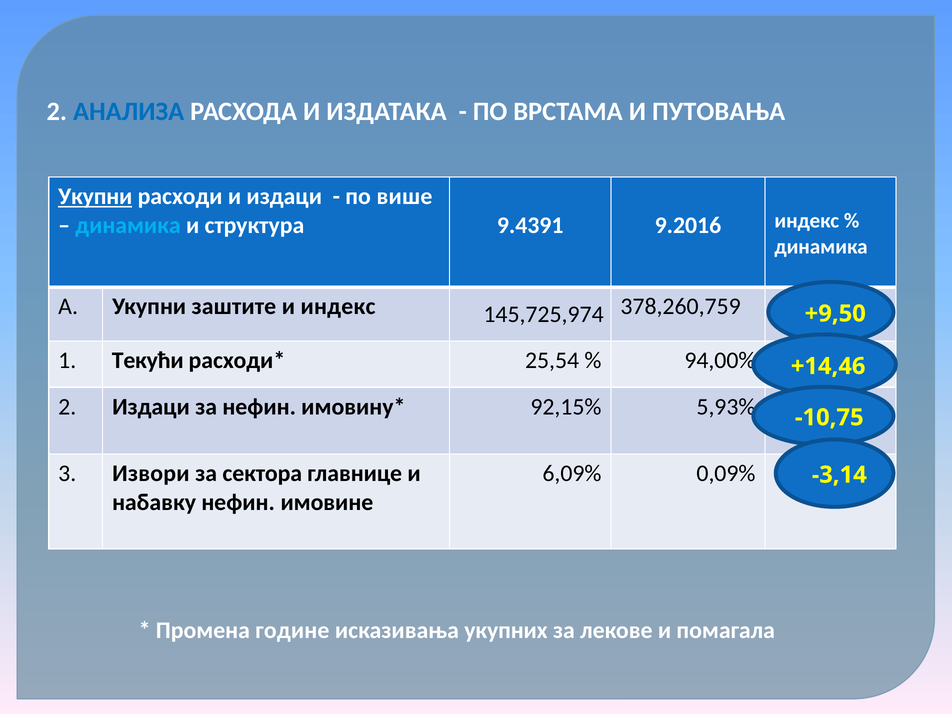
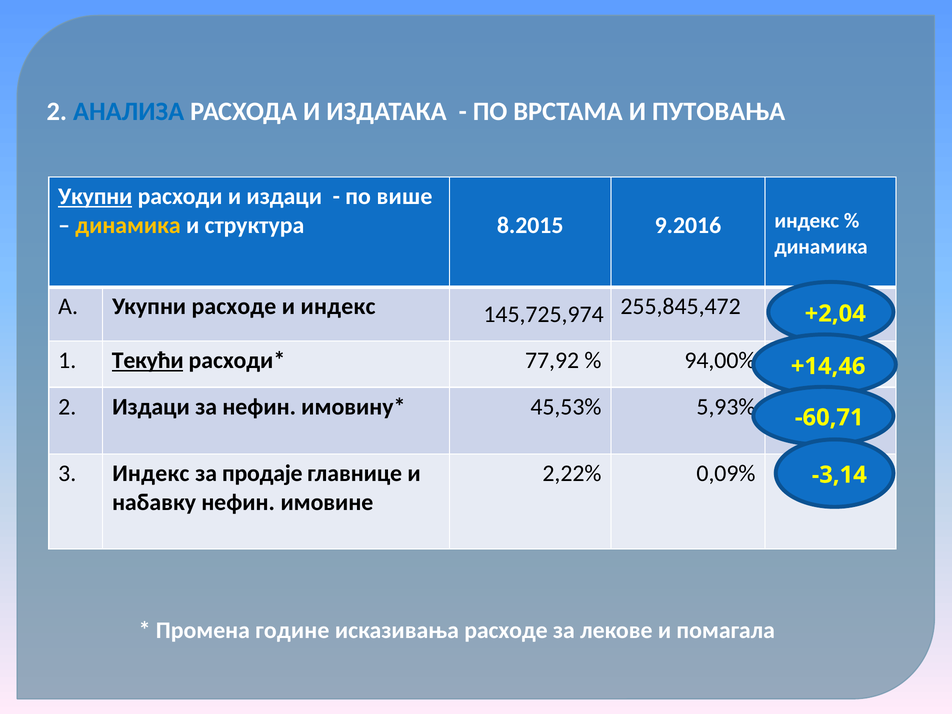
динамика colour: light blue -> yellow (128, 226)
9.4391: 9.4391 -> 8.2015 (530, 226)
Укупни заштите: заштите -> расходе (234, 307)
378,260,759: 378,260,759 -> 255,845,472 (681, 307)
+9,50: +9,50 -> +2,04 (835, 314)
Текући underline: none -> present (148, 360)
25,54: 25,54 -> 77,92 (552, 360)
92,15%: 92,15% -> 45,53% (566, 407)
-10,75: -10,75 -> -60,71 (829, 417)
3 Извори: Извори -> Индекс (151, 473)
сектора: сектора -> продаје (262, 473)
6,09%: 6,09% -> 2,22% (572, 473)
исказивања укупних: укупних -> расходе (506, 630)
